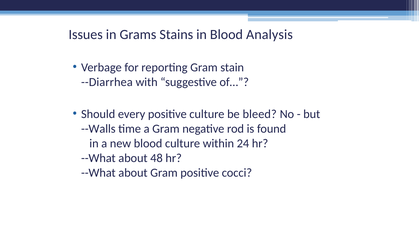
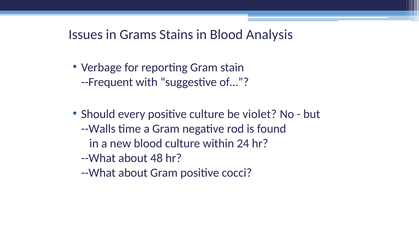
--Diarrhea: --Diarrhea -> --Frequent (107, 82)
bleed: bleed -> violet (260, 114)
